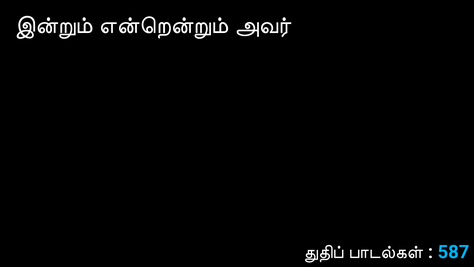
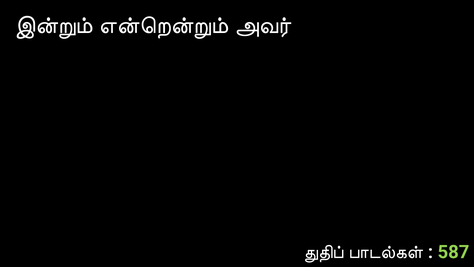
587 colour: light blue -> light green (453, 252)
